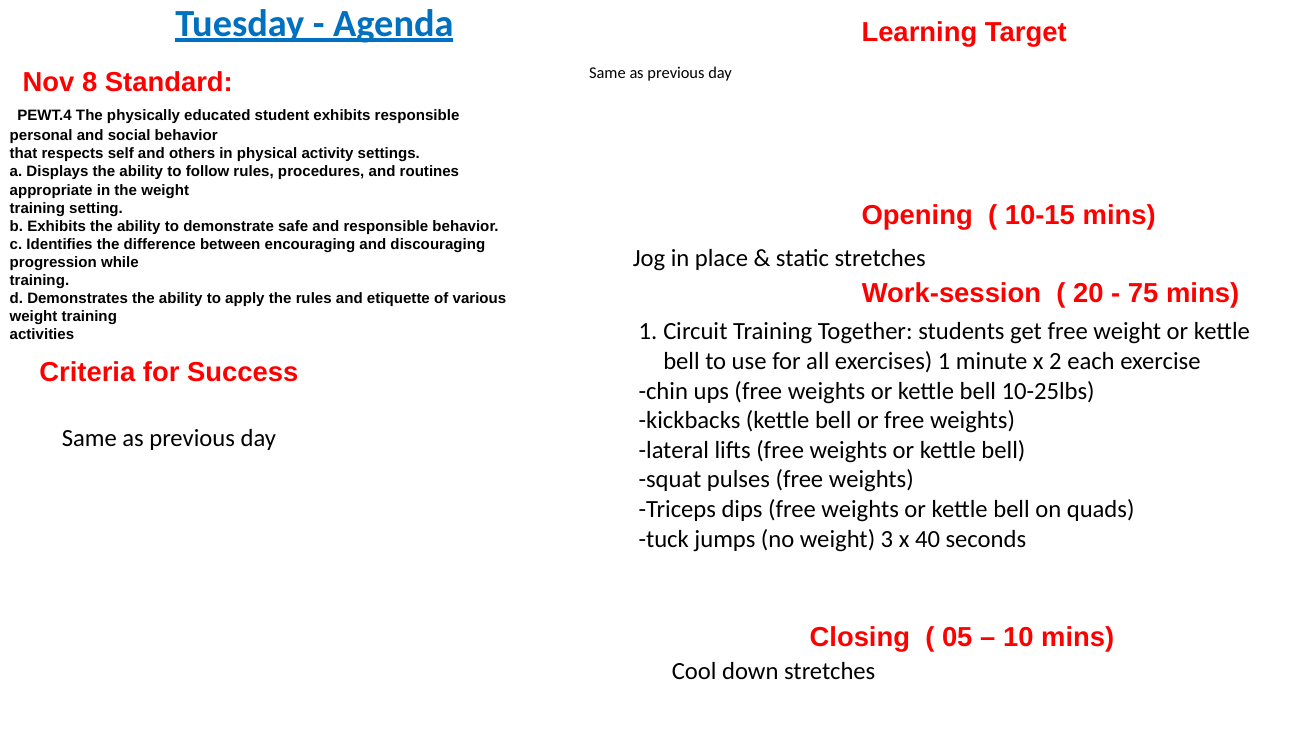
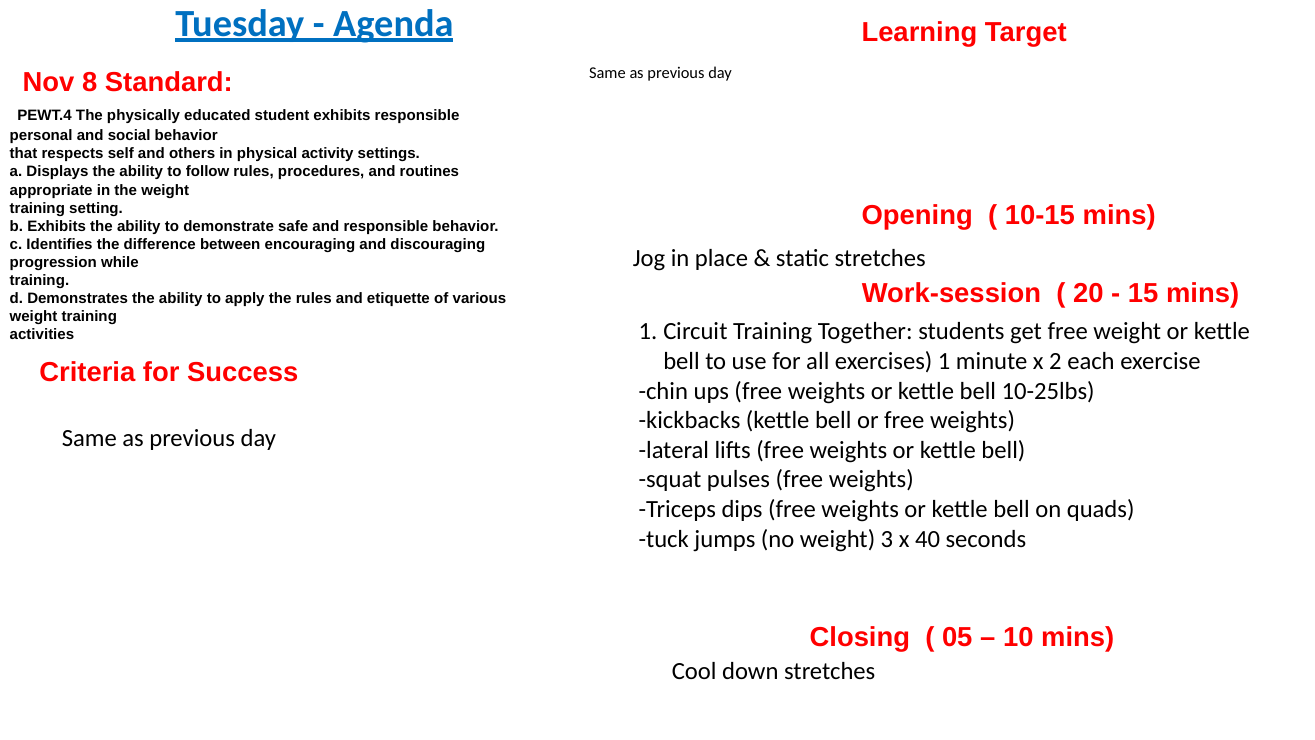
75: 75 -> 15 (1143, 293)
